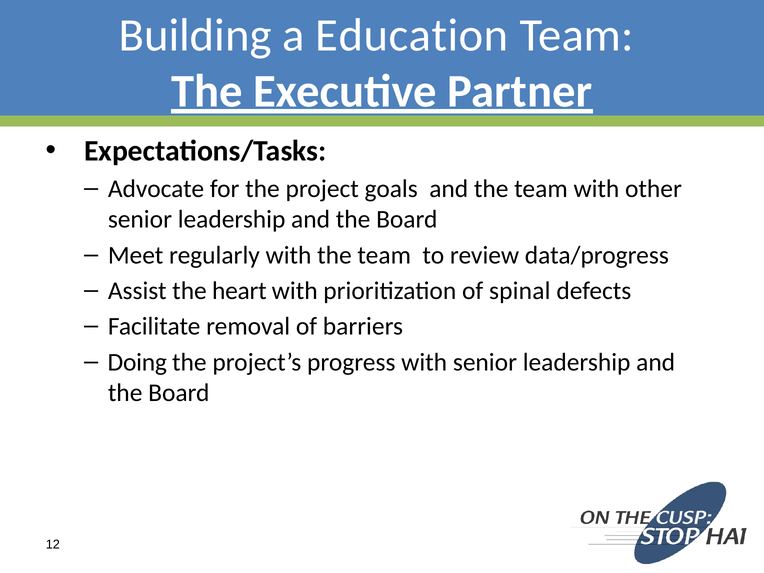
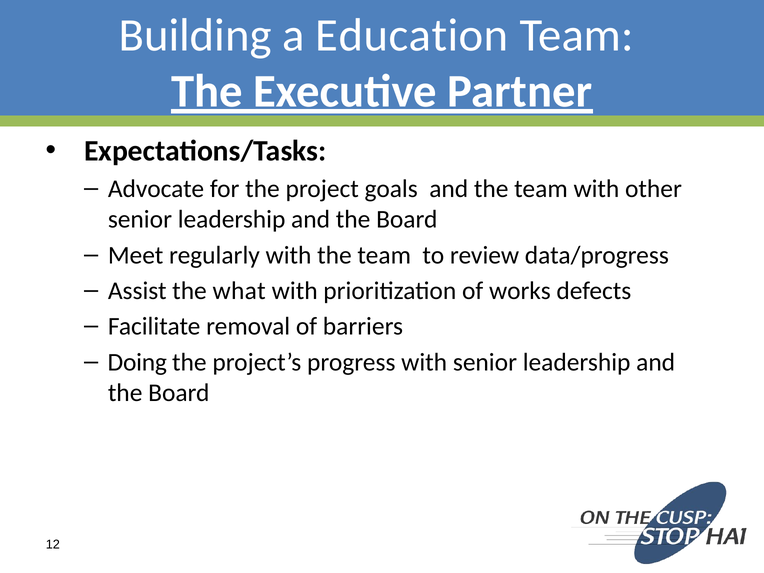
heart: heart -> what (239, 291)
spinal: spinal -> works (520, 291)
